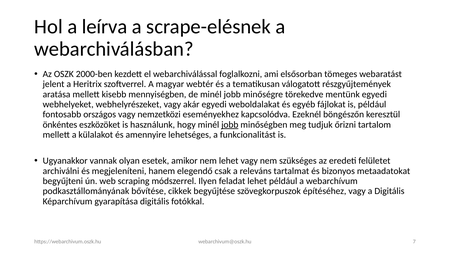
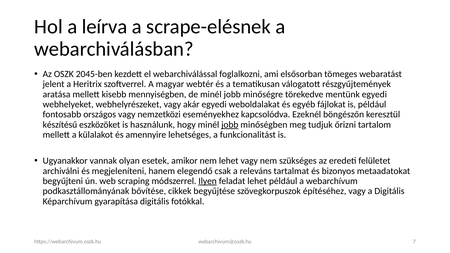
2000-ben: 2000-ben -> 2045-ben (94, 74)
önkéntes: önkéntes -> készítésű (60, 125)
Ilyen underline: none -> present (208, 181)
